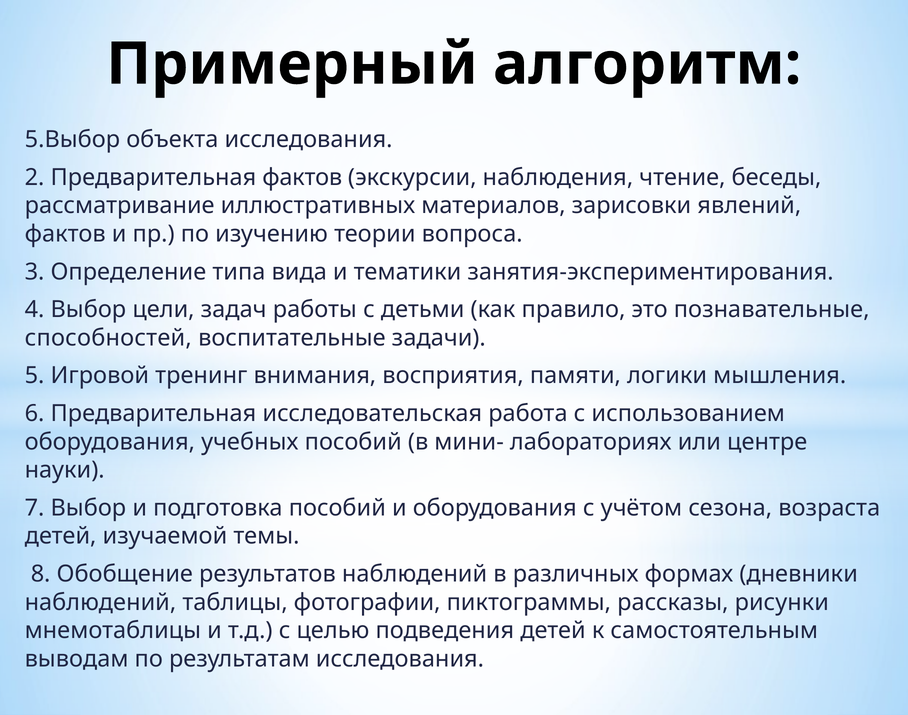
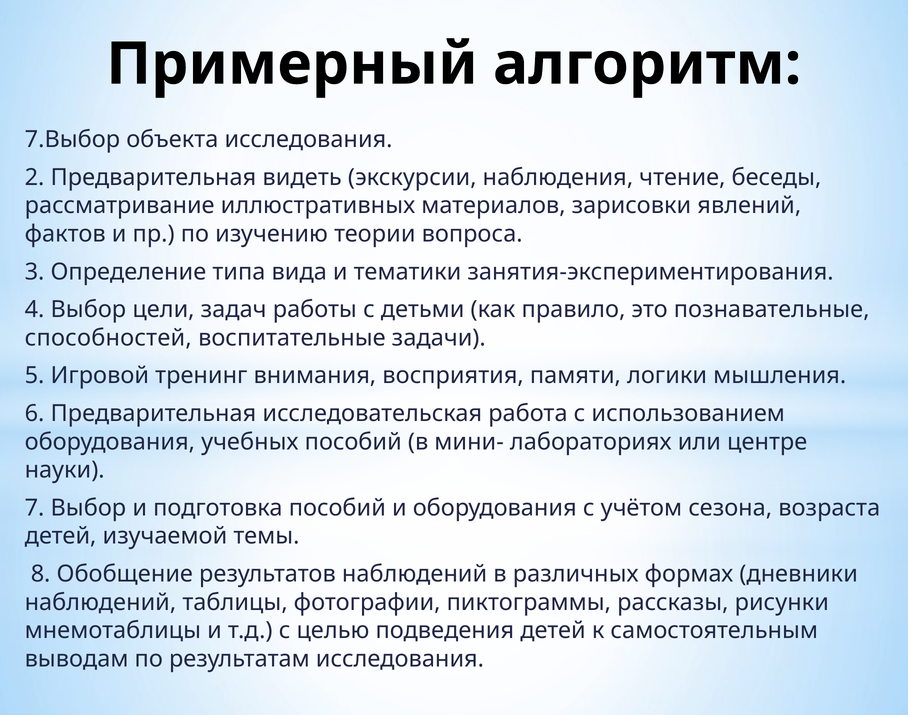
5.Выбор: 5.Выбор -> 7.Выбор (72, 140)
Предварительная фактов: фактов -> видеть (302, 177)
